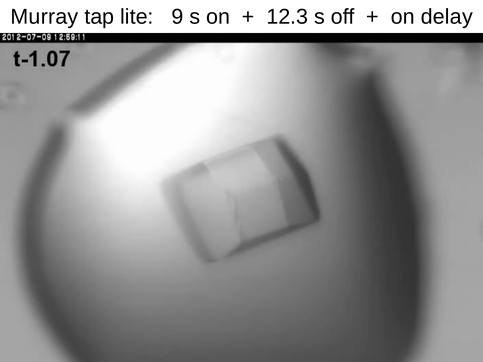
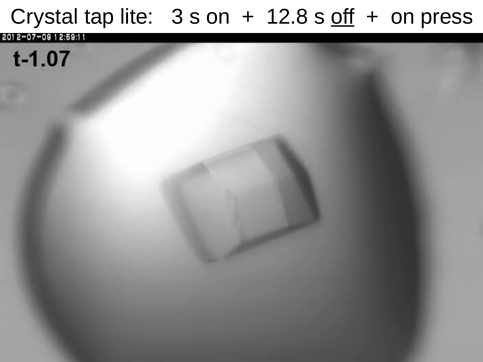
Murray: Murray -> Crystal (44, 17)
9: 9 -> 3 (177, 17)
12.3: 12.3 -> 12.8 (287, 17)
off underline: none -> present (343, 17)
delay: delay -> press (447, 17)
